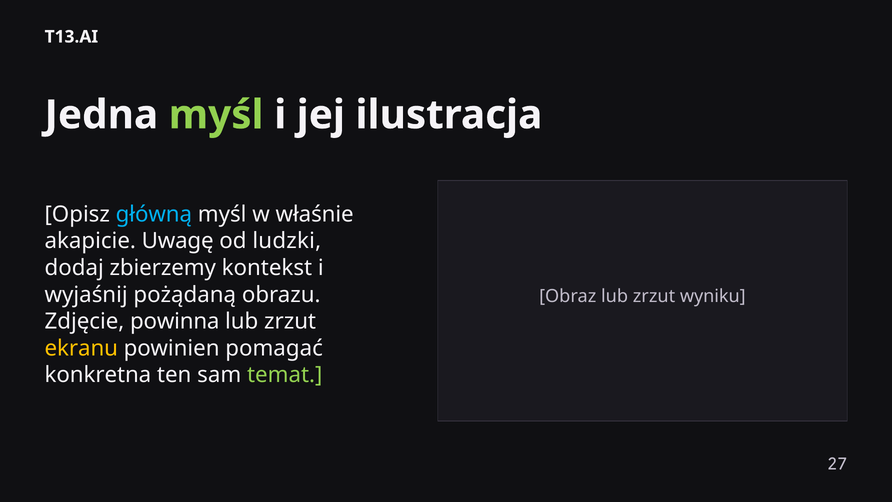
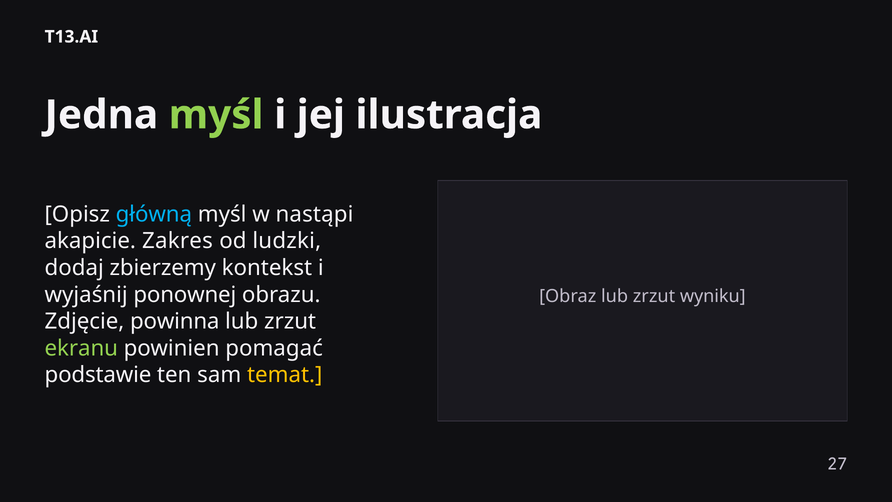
właśnie: właśnie -> nastąpi (315, 214)
Uwagę: Uwagę -> Zakres (177, 241)
pożądaną: pożądaną -> ponownej (185, 295)
ekranu colour: yellow -> light green (81, 348)
konkretna: konkretna -> podstawie (98, 375)
temat colour: light green -> yellow (285, 375)
